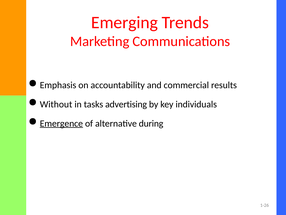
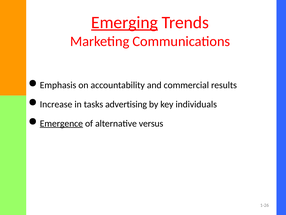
Emerging underline: none -> present (124, 22)
Without: Without -> Increase (56, 104)
during: during -> versus (151, 123)
